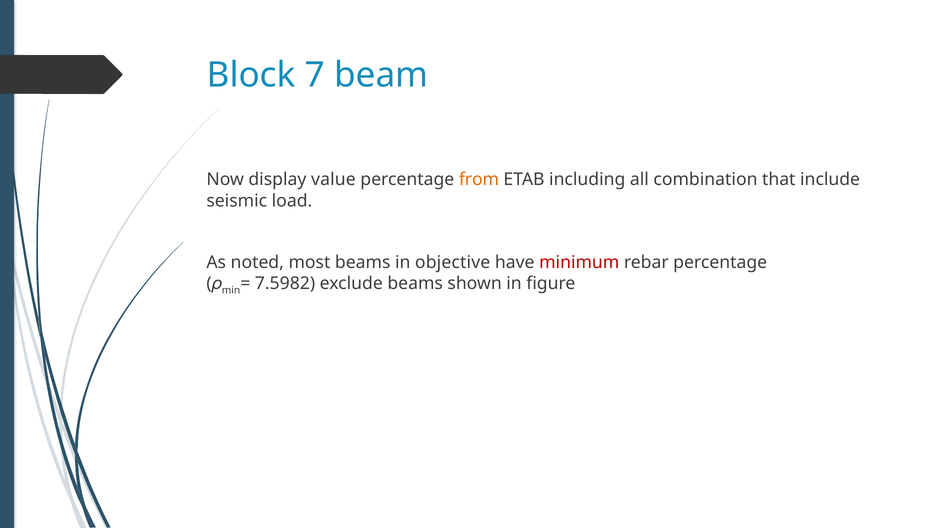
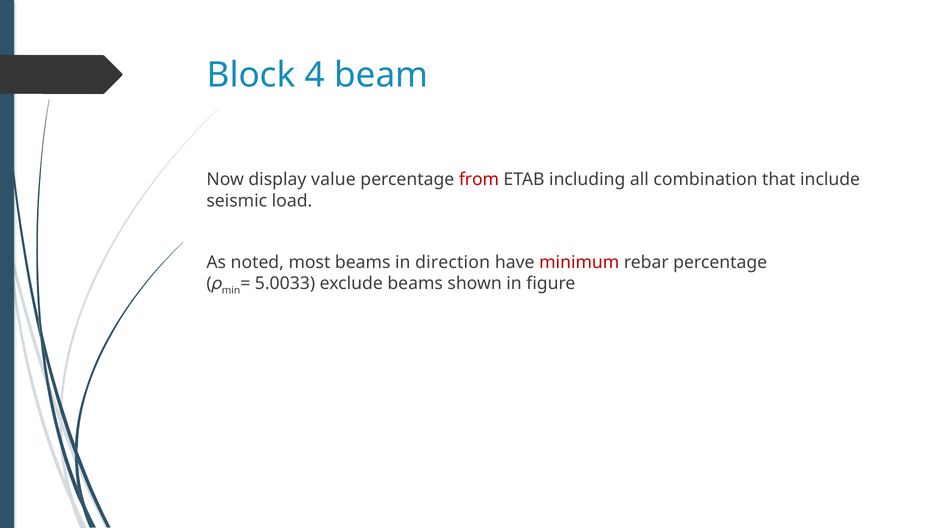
7: 7 -> 4 (315, 75)
from colour: orange -> red (479, 180)
objective: objective -> direction (453, 263)
7.5982: 7.5982 -> 5.0033 (285, 284)
